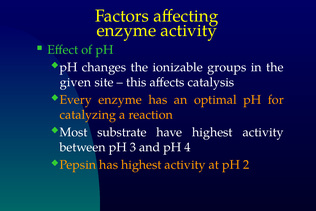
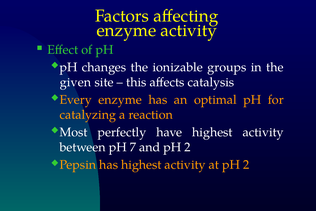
substrate: substrate -> perfectly (122, 132)
3: 3 -> 7 (133, 147)
and pH 4: 4 -> 2 (188, 147)
